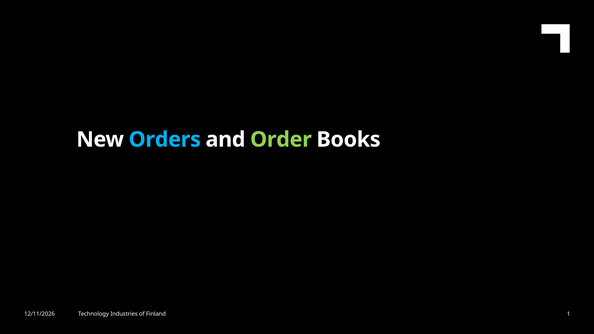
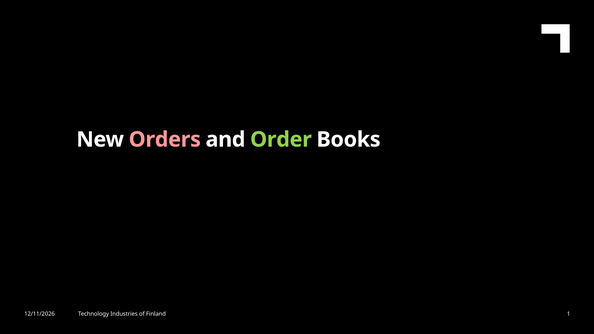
Orders colour: light blue -> pink (165, 140)
